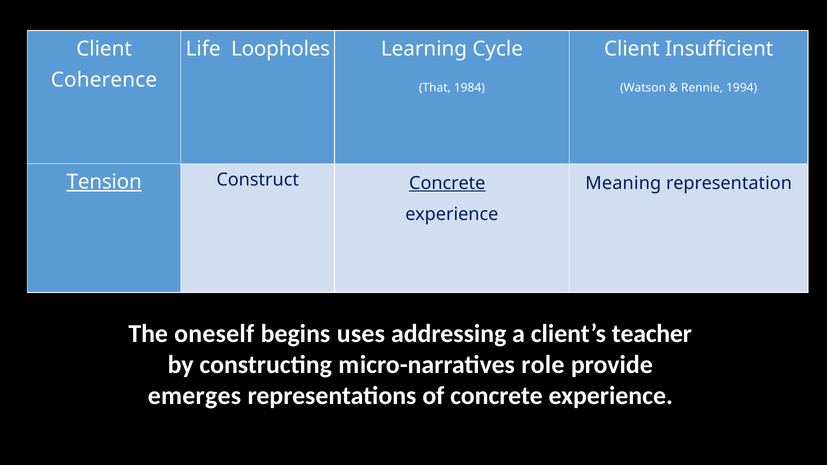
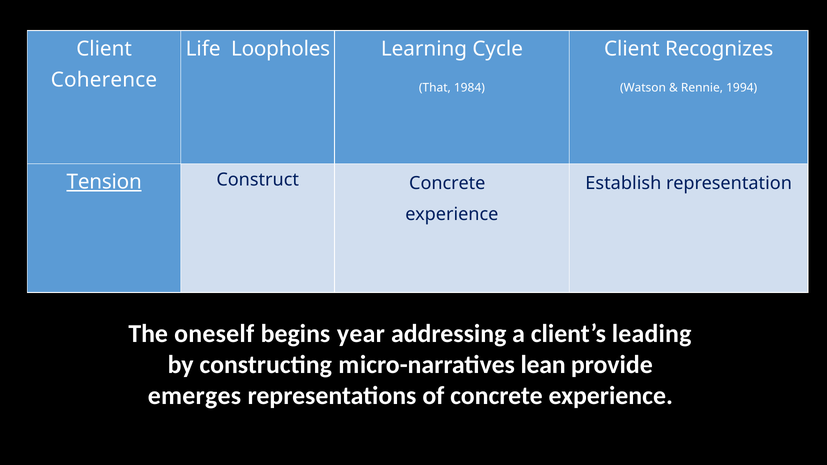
Insufficient: Insufficient -> Recognizes (719, 49)
Concrete underline: present -> none (447, 183)
Meaning: Meaning -> Establish (623, 183)
uses: uses -> year (361, 334)
teacher: teacher -> leading (652, 334)
role: role -> lean (543, 365)
